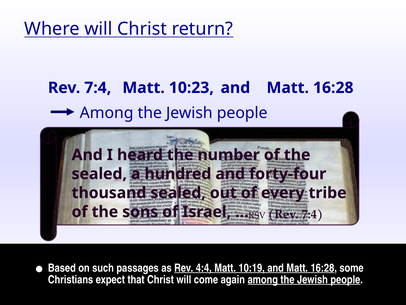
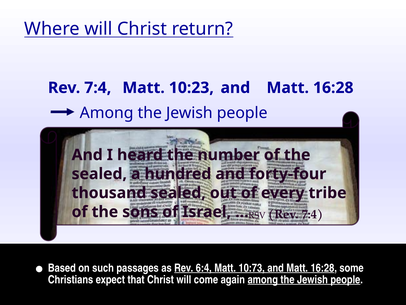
4:4: 4:4 -> 6:4 (204, 268)
10:19: 10:19 -> 10:73 (252, 268)
